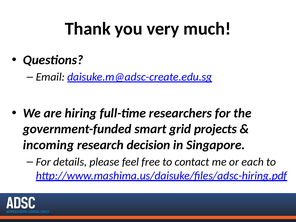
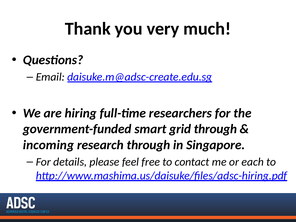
grid projects: projects -> through (215, 129)
research decision: decision -> through (148, 145)
